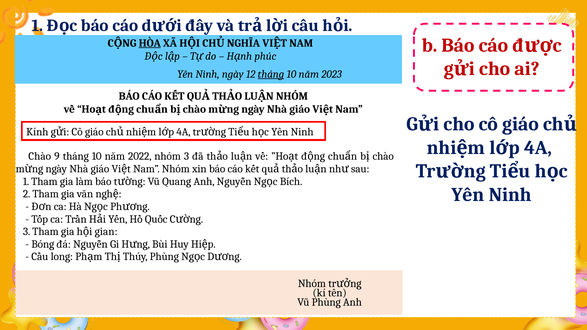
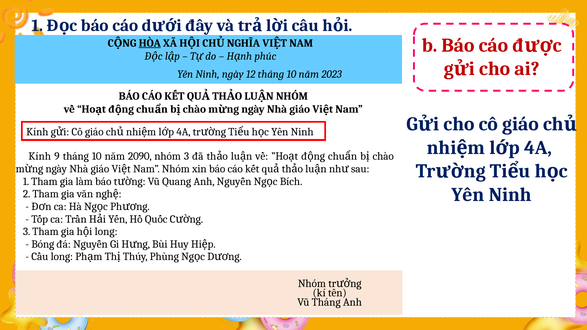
tháng underline: present -> none (271, 74)
Chào: Chào -> Kính (40, 156)
2022: 2022 -> 2090 (140, 156)
gian: gian -> long (106, 232)
Vũ Phùng: Phùng -> Tháng (326, 302)
